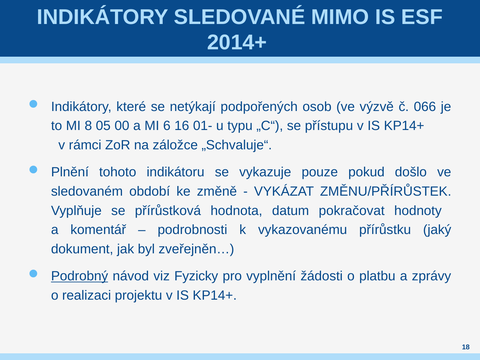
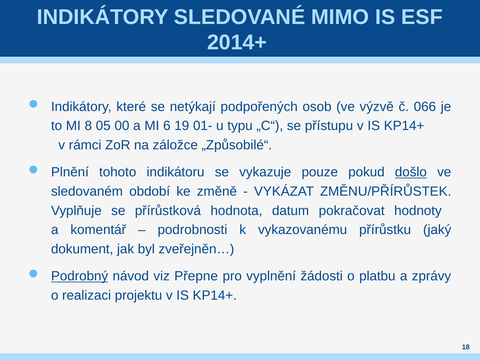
16: 16 -> 19 (182, 126)
„Schvaluje“: „Schvaluje“ -> „Způsobilé“ (237, 145)
došlo underline: none -> present (411, 172)
Fyzicky: Fyzicky -> Přepne (196, 276)
